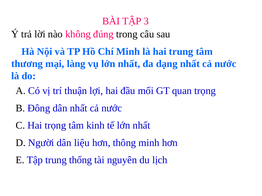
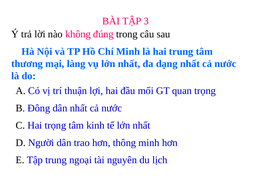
liệu: liệu -> trao (82, 143)
thống: thống -> ngoại (81, 160)
